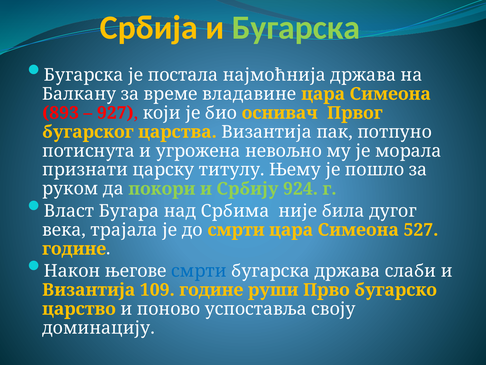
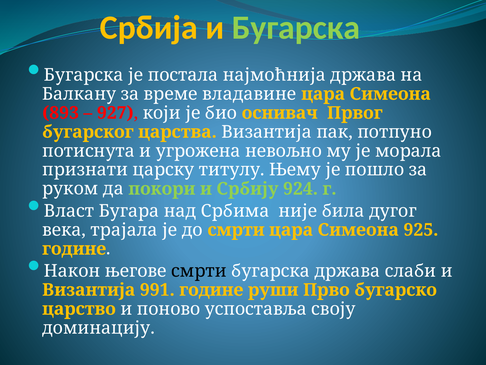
527: 527 -> 925 (421, 230)
смрти colour: blue -> black (199, 271)
109: 109 -> 991 (157, 290)
